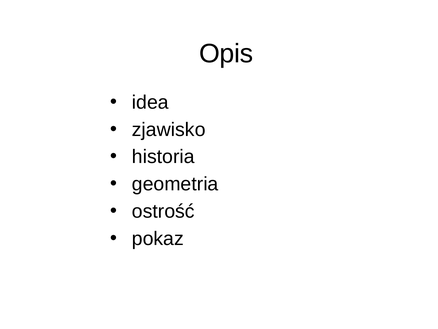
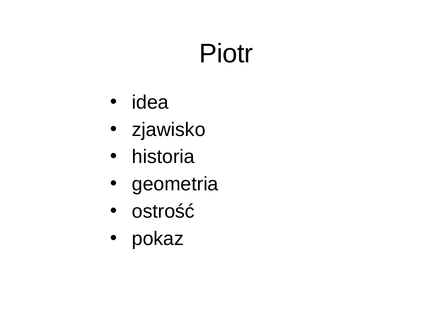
Opis: Opis -> Piotr (226, 54)
